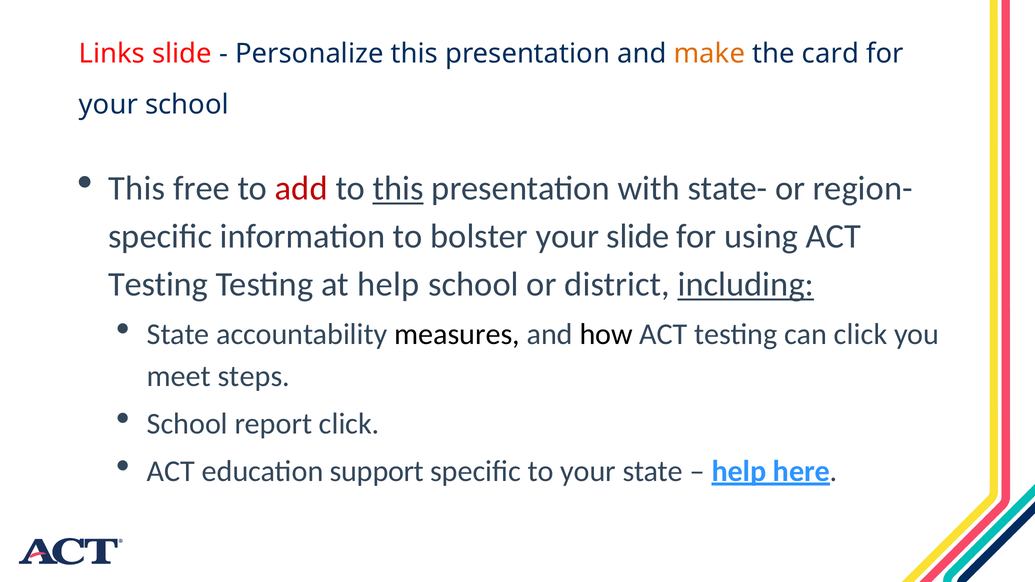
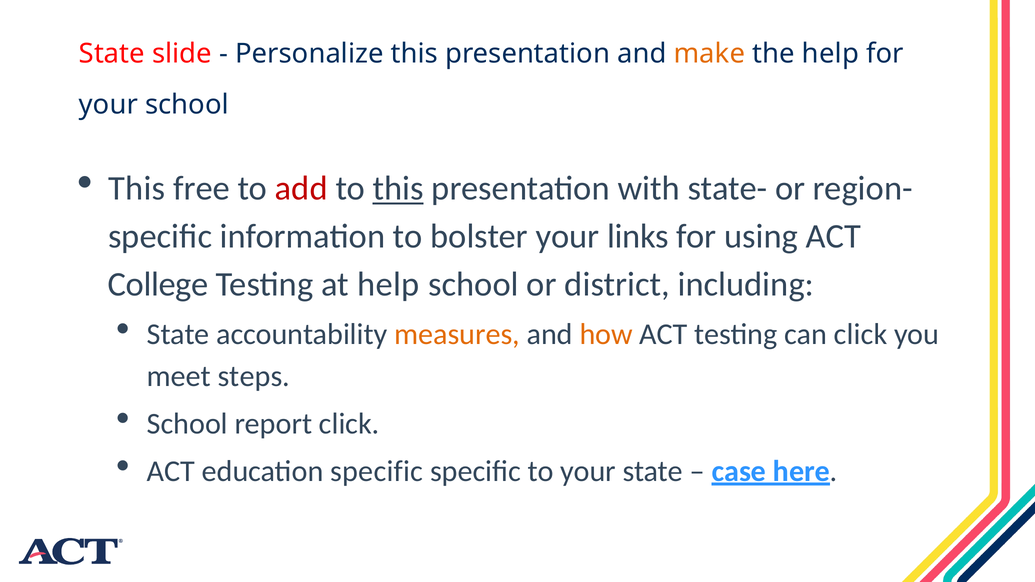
Links: Links -> State (112, 54)
the card: card -> help (830, 54)
your slide: slide -> links (638, 237)
Testing: Testing -> College (158, 285)
including underline: present -> none (746, 285)
measures colour: black -> orange (457, 334)
how colour: black -> orange (606, 334)
education support: support -> specific (377, 471)
help: help -> case (739, 471)
